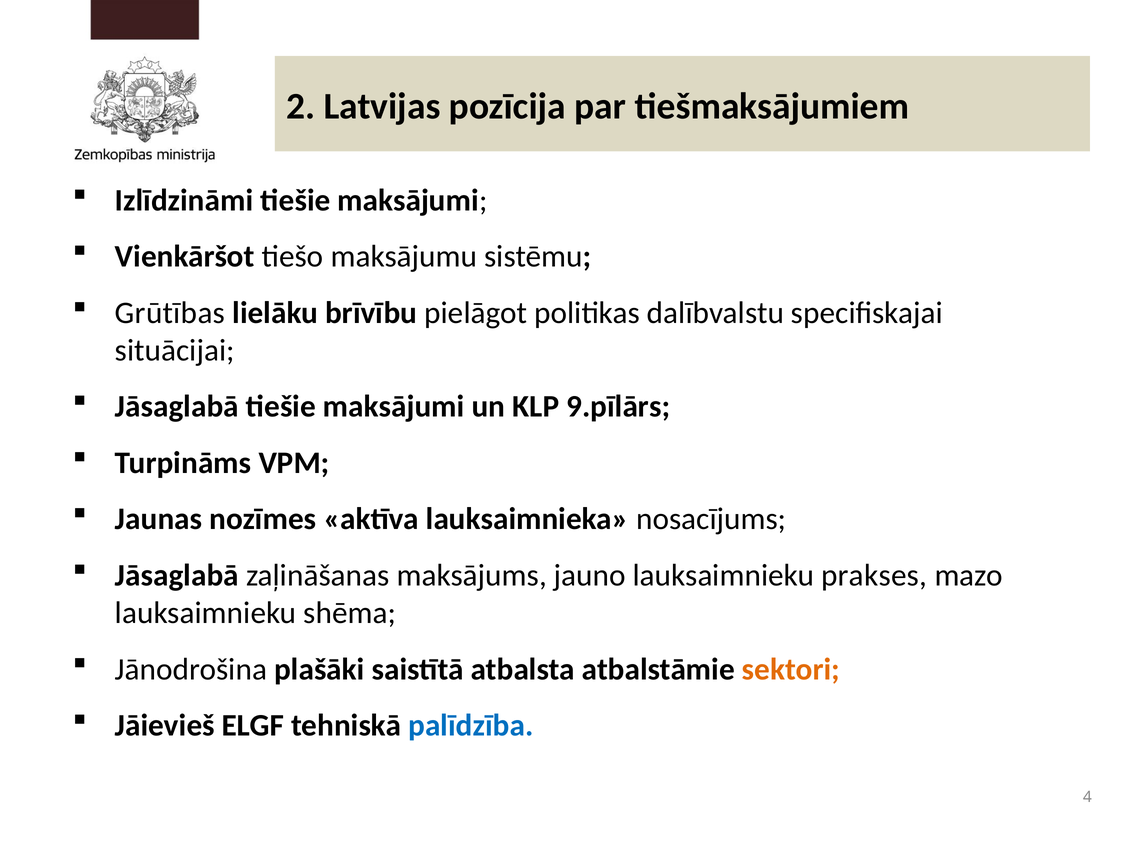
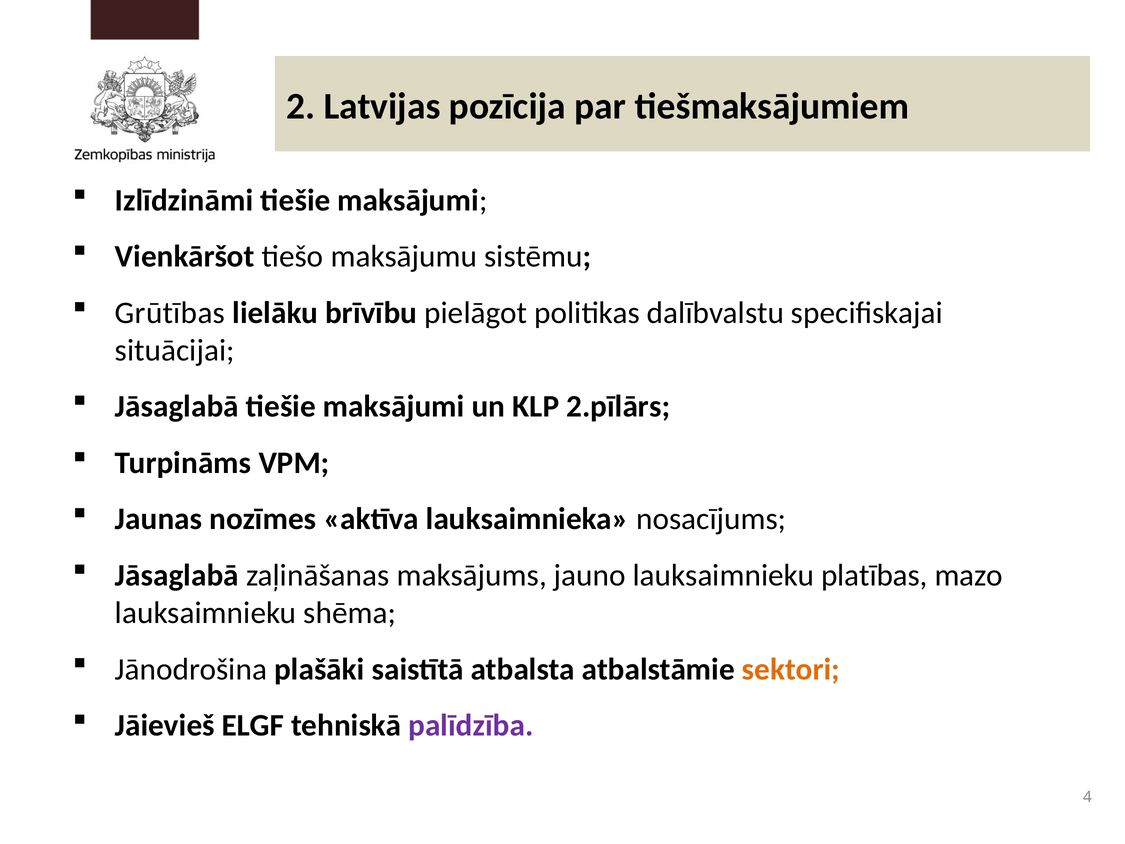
9.pīlārs: 9.pīlārs -> 2.pīlārs (618, 407)
prakses: prakses -> platības (874, 575)
palīdzība colour: blue -> purple (471, 725)
